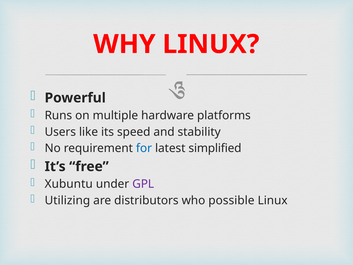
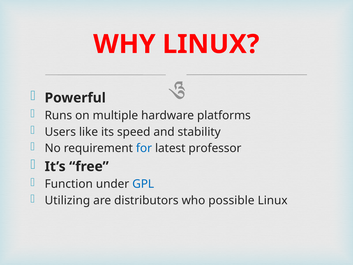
simplified: simplified -> professor (215, 148)
Xubuntu: Xubuntu -> Function (69, 184)
GPL colour: purple -> blue (143, 184)
